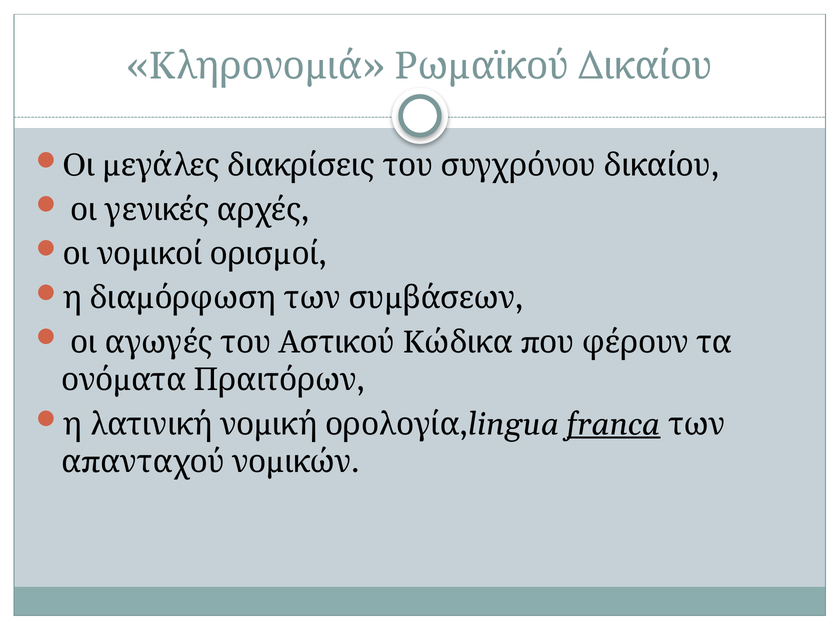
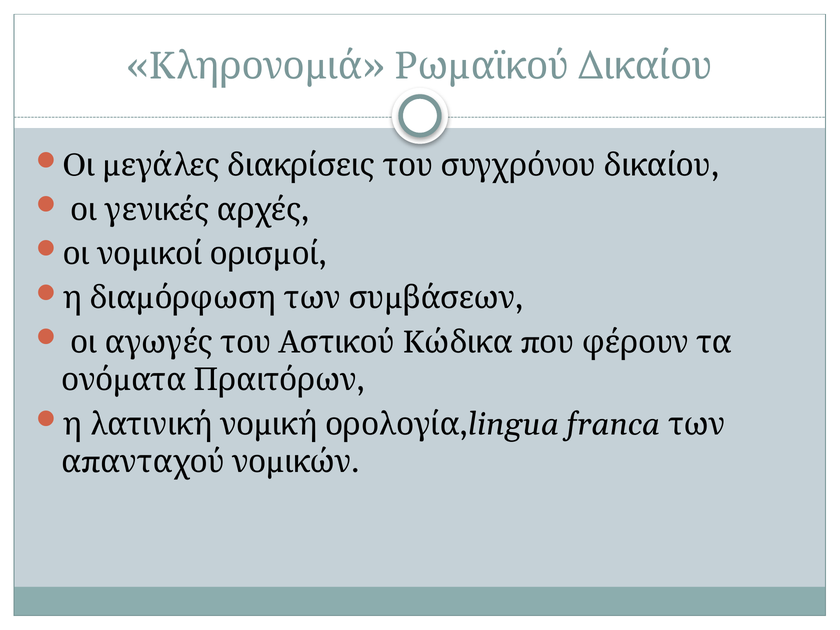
franca underline: present -> none (614, 424)
